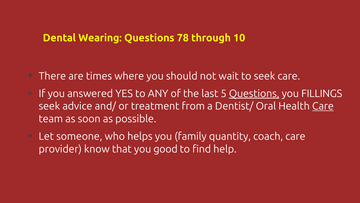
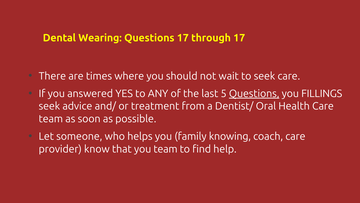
Questions 78: 78 -> 17 (183, 38)
through 10: 10 -> 17 (239, 38)
Care underline: present -> none (323, 106)
quantity: quantity -> knowing (230, 136)
you good: good -> team (166, 149)
